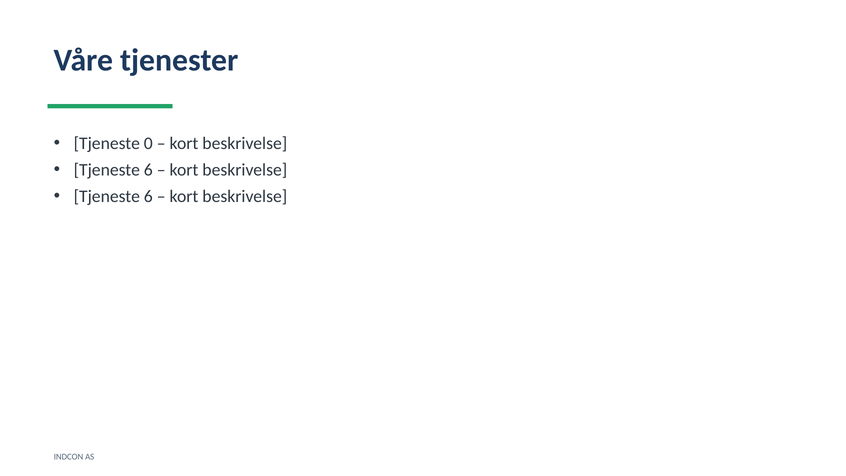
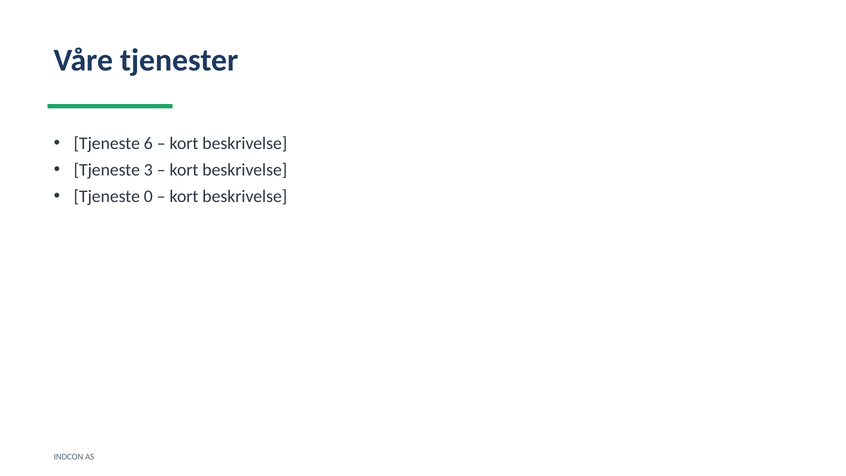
0: 0 -> 6 (148, 143)
6: 6 -> 3 (148, 170)
6: 6 -> 0 (148, 196)
